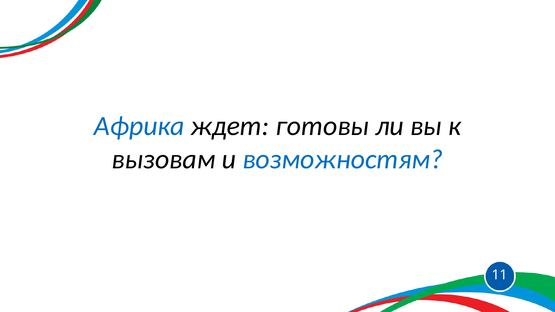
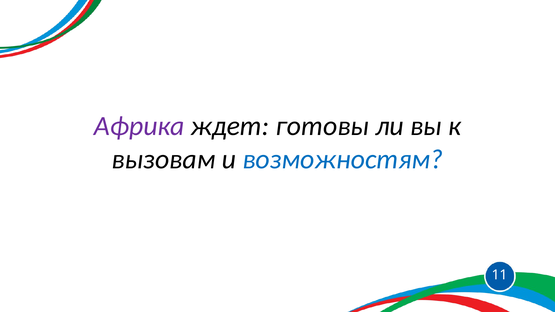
Африка colour: blue -> purple (139, 126)
